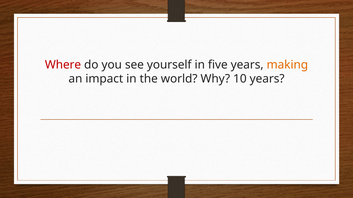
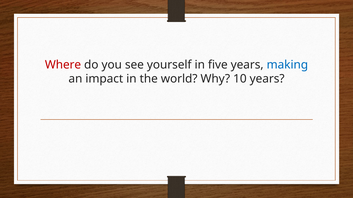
making colour: orange -> blue (287, 65)
